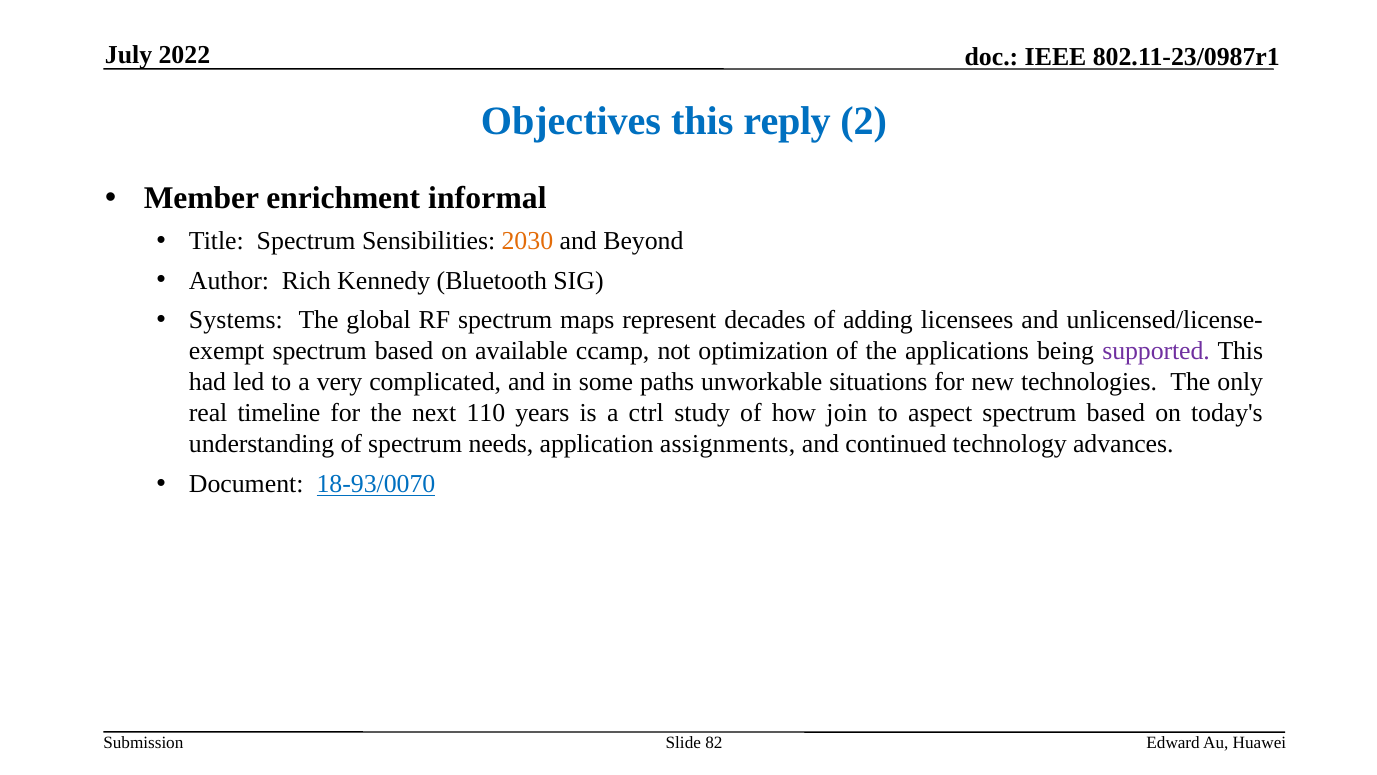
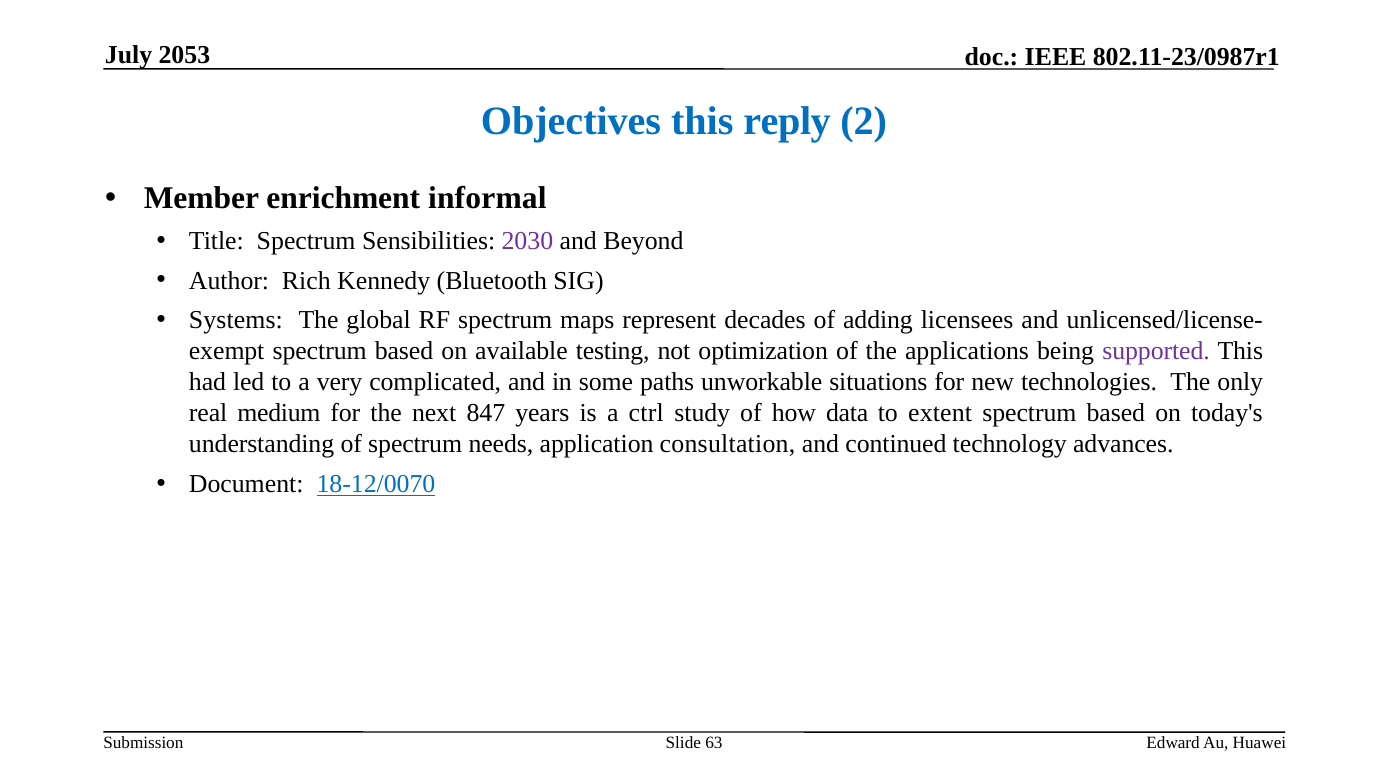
2022: 2022 -> 2053 (184, 55)
2030 colour: orange -> purple (527, 241)
ccamp: ccamp -> testing (613, 351)
timeline: timeline -> medium (279, 413)
110: 110 -> 847 (486, 413)
join: join -> data (847, 413)
aspect: aspect -> extent (940, 413)
assignments: assignments -> consultation (728, 444)
18-93/0070: 18-93/0070 -> 18-12/0070 (376, 484)
82: 82 -> 63 (714, 743)
